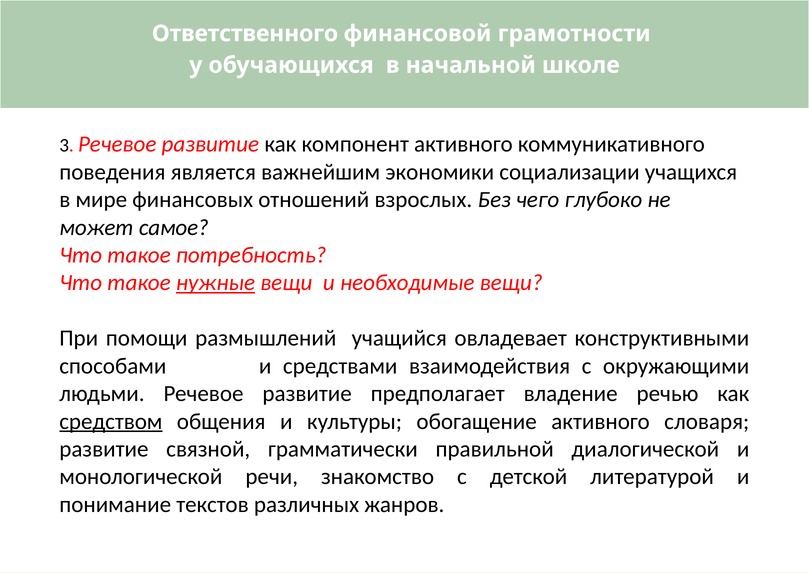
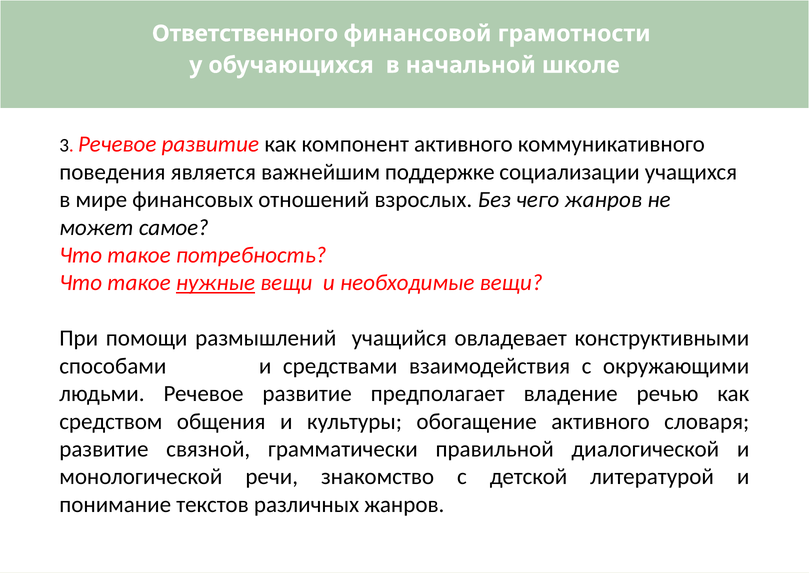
экономики: экономики -> поддержке (440, 172)
чего глубоко: глубоко -> жанров (603, 200)
средством underline: present -> none (111, 421)
